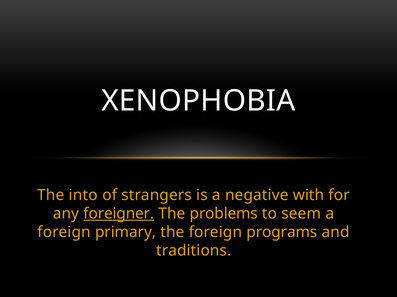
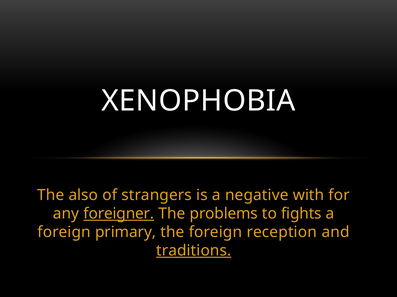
into: into -> also (83, 196)
seem: seem -> fights (301, 214)
programs: programs -> reception (282, 233)
traditions underline: none -> present (194, 251)
